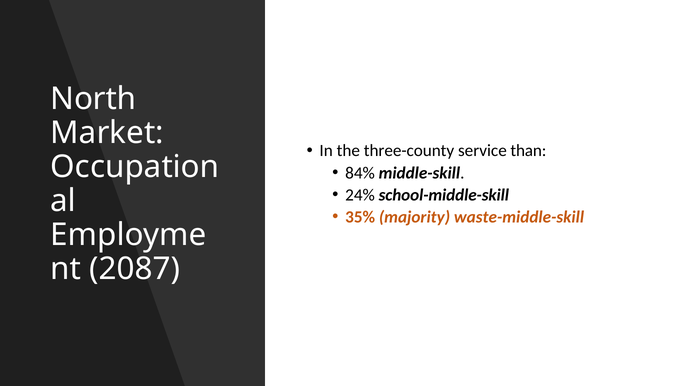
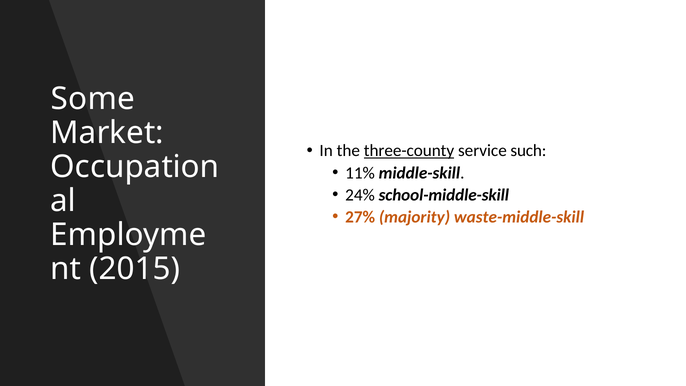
North: North -> Some (93, 99)
three-county underline: none -> present (409, 151)
than: than -> such (528, 151)
84%: 84% -> 11% (360, 173)
35%: 35% -> 27% (360, 217)
2087: 2087 -> 2015 (135, 269)
